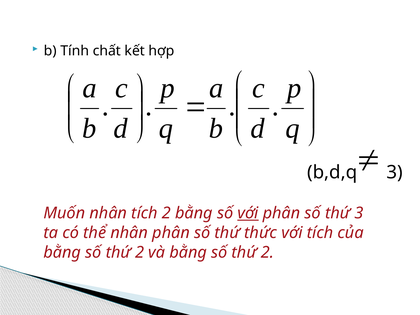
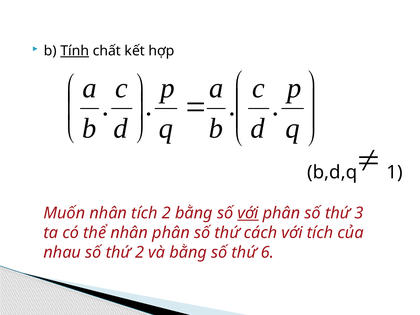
Tính underline: none -> present (75, 51)
b,d,q 3: 3 -> 1 (395, 172)
thức: thức -> cách (261, 233)
bằng: bằng -> nhau (62, 252)
2: 2 -> 6 (268, 252)
